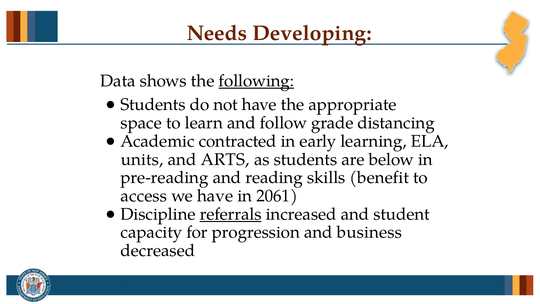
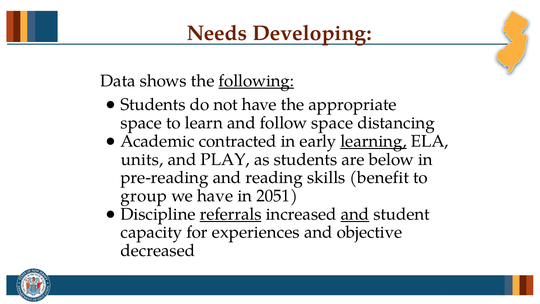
follow grade: grade -> space (332, 123)
learning underline: none -> present (374, 141)
ARTS: ARTS -> PLAY (225, 159)
access: access -> group (144, 196)
2061: 2061 -> 2051 (277, 196)
and underline: none -> present (355, 214)
progression: progression -> experiences (256, 232)
business: business -> objective (370, 232)
